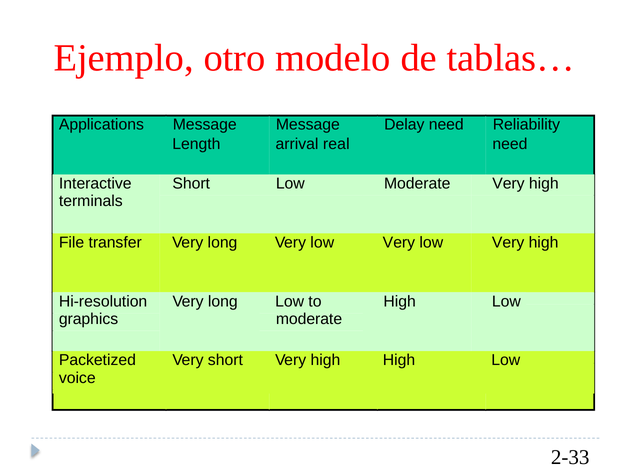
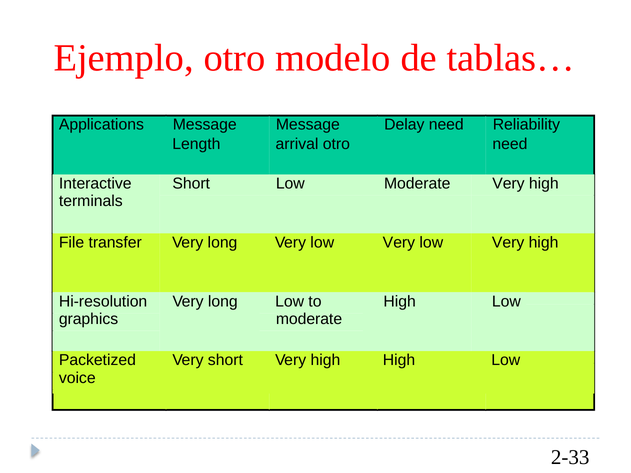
arrival real: real -> otro (336, 144)
